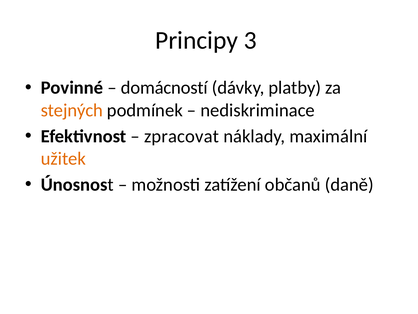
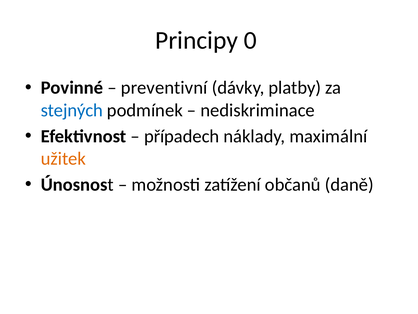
3: 3 -> 0 (250, 40)
domácností: domácností -> preventivní (164, 88)
stejných colour: orange -> blue (72, 110)
zpracovat: zpracovat -> případech (182, 136)
